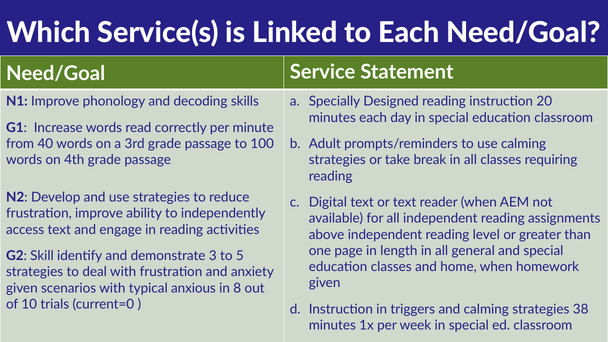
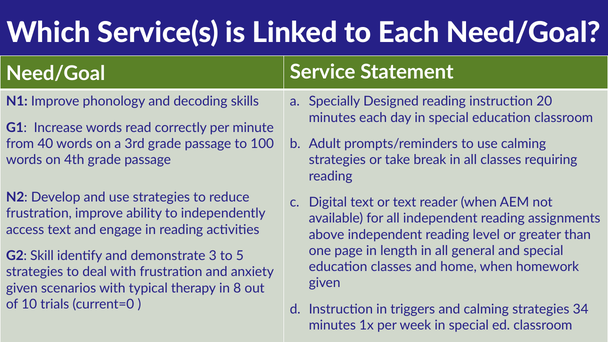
anxious: anxious -> therapy (193, 288)
38: 38 -> 34 (581, 309)
